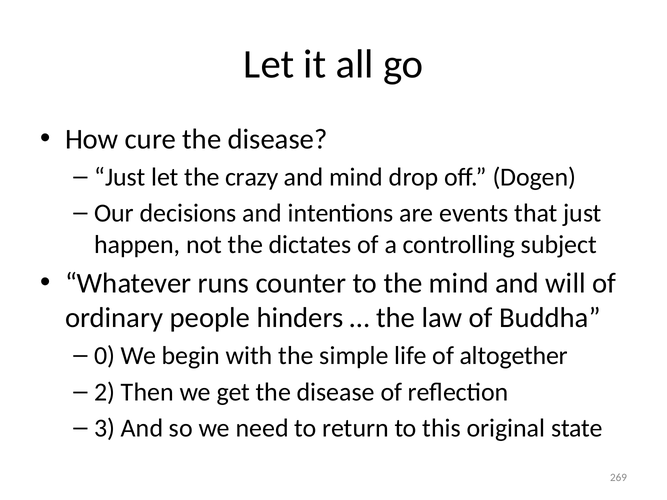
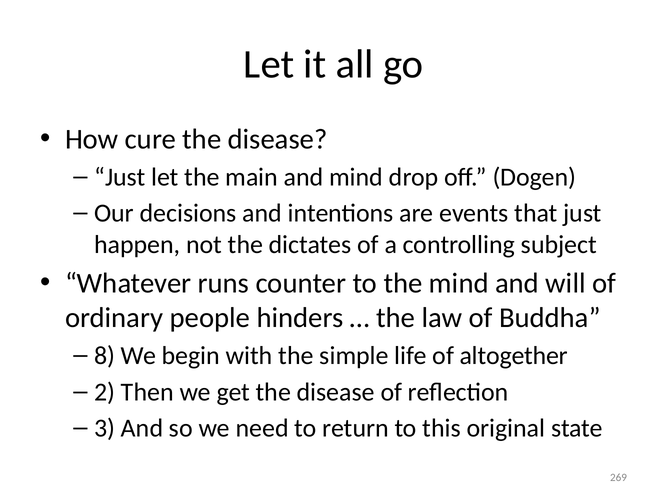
crazy: crazy -> main (252, 177)
0: 0 -> 8 (105, 356)
